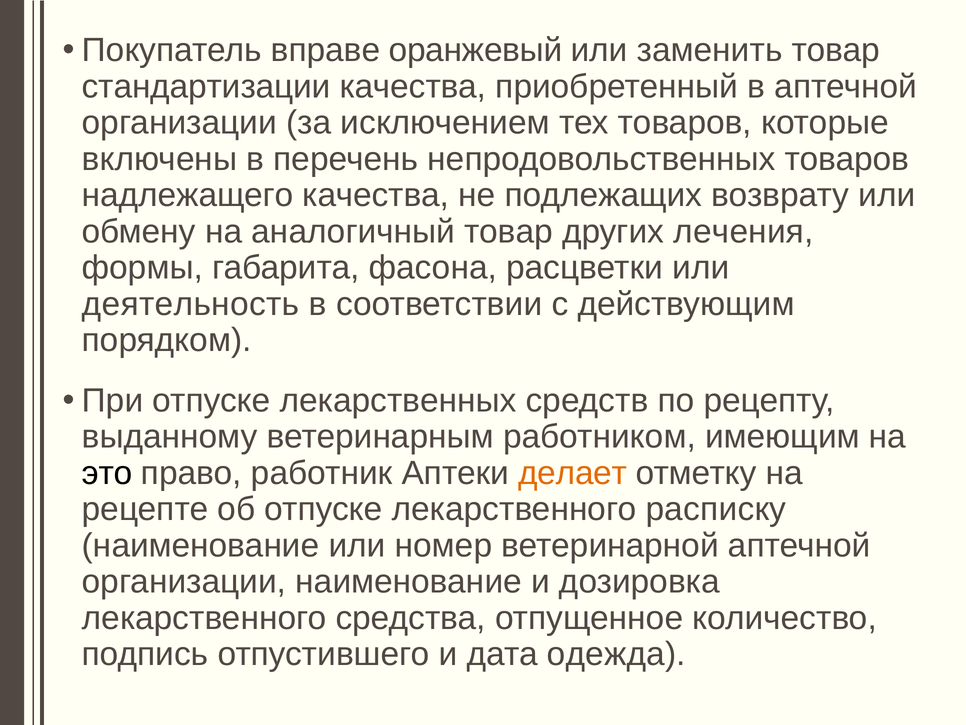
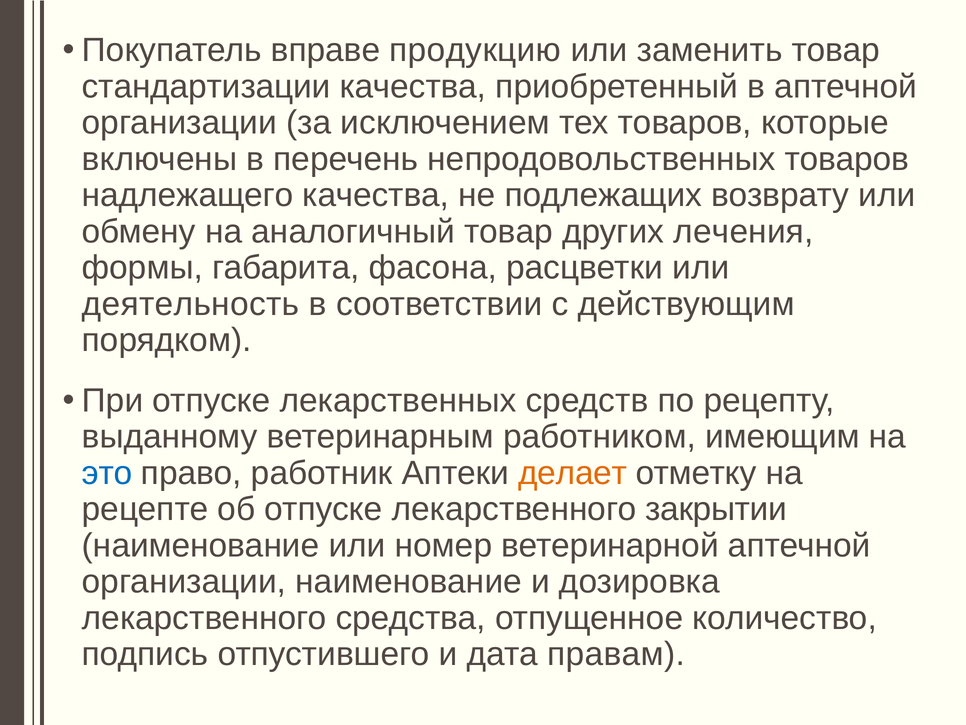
оранжевый: оранжевый -> продукцию (475, 50)
это colour: black -> blue (107, 473)
расписку: расписку -> закрытии (716, 509)
одежда: одежда -> правам (616, 654)
